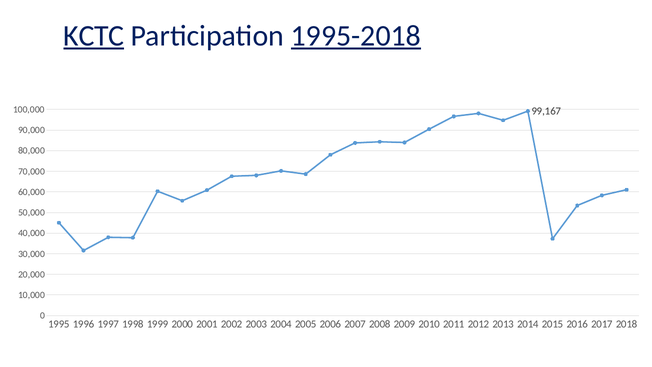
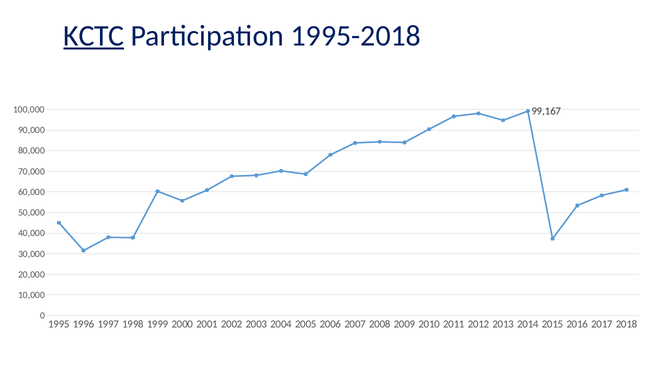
1995-2018 underline: present -> none (356, 36)
